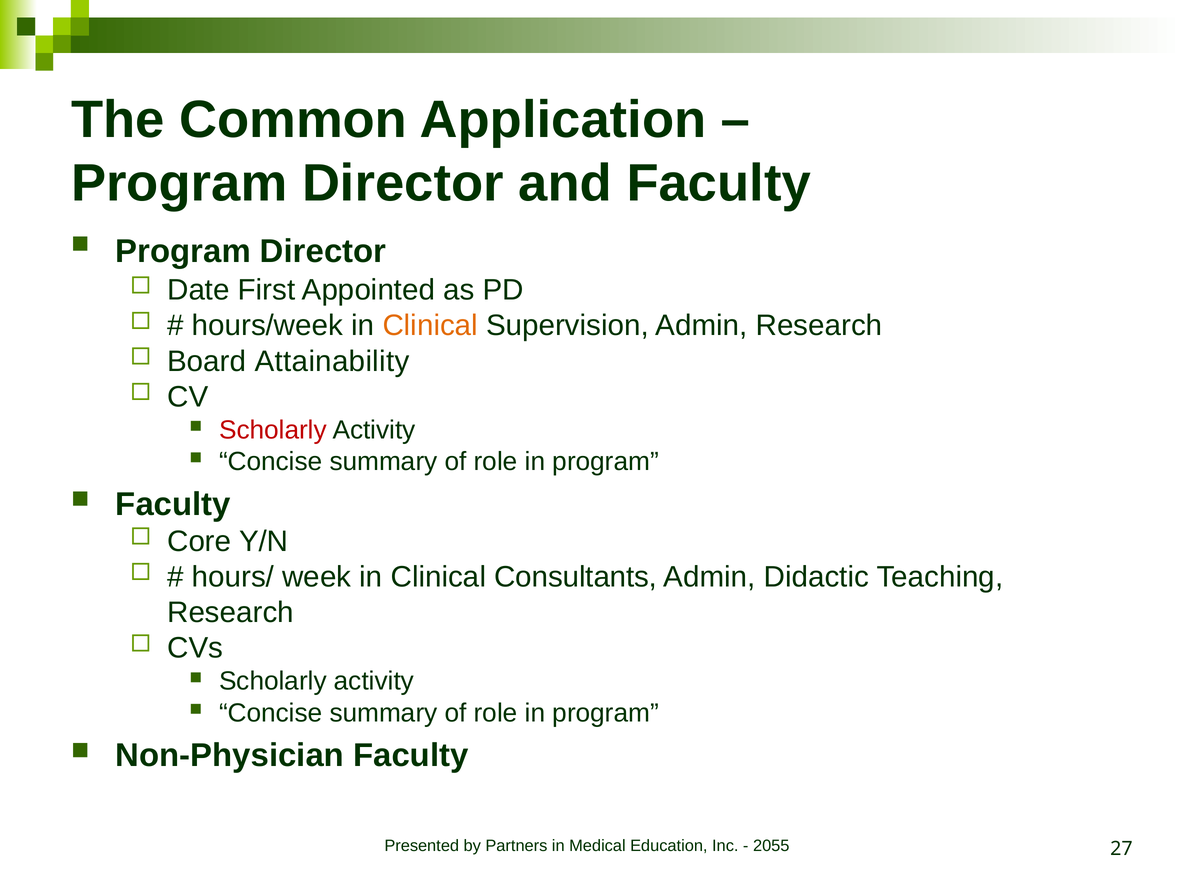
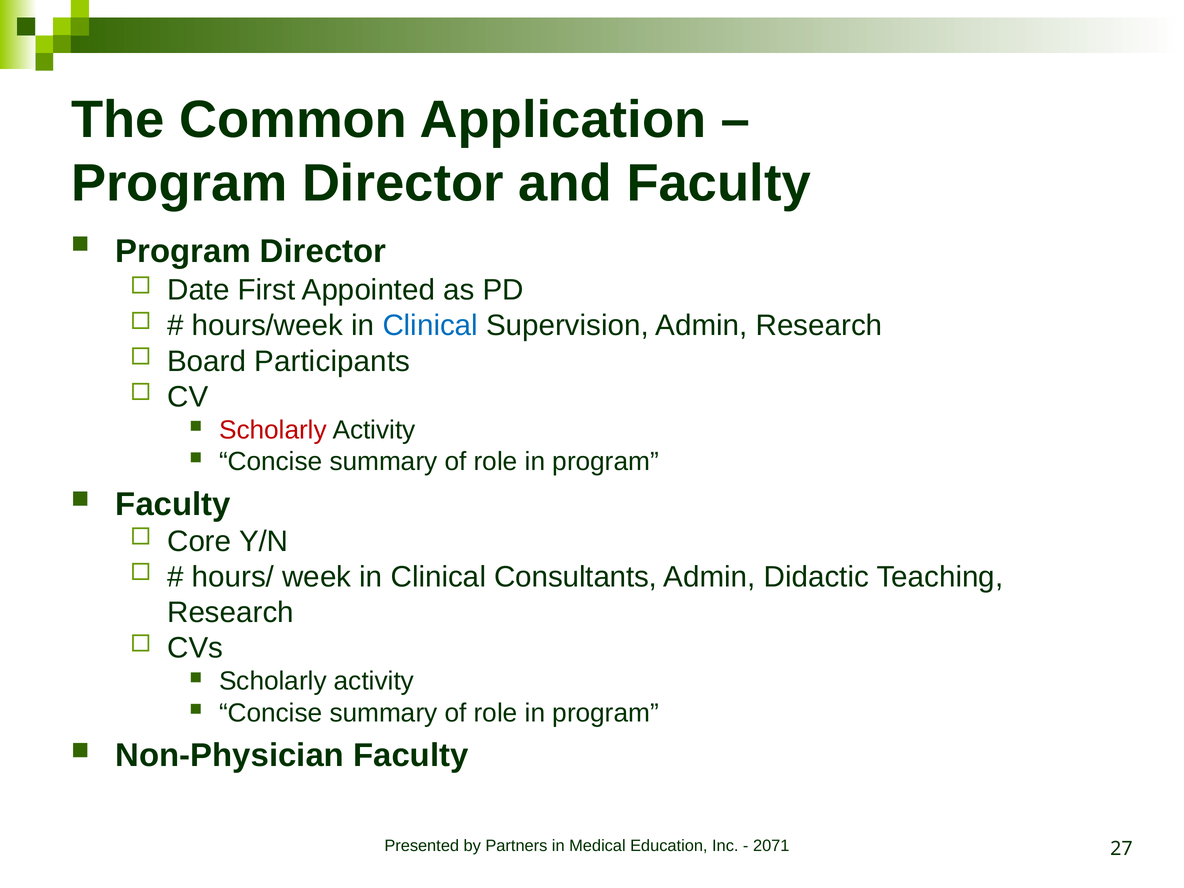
Clinical colour: orange -> blue (430, 326)
Attainability: Attainability -> Participants (332, 361)
2055: 2055 -> 2071 (771, 846)
